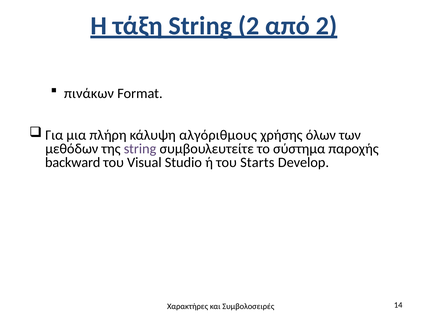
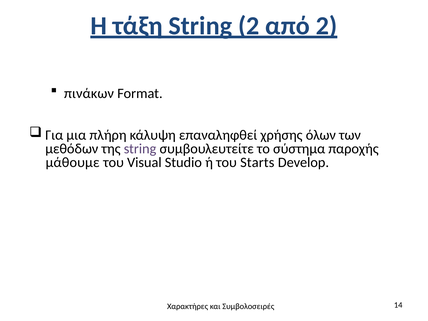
αλγόριθμους: αλγόριθμους -> επαναληφθεί (218, 135)
backward: backward -> μάθουμε (73, 162)
